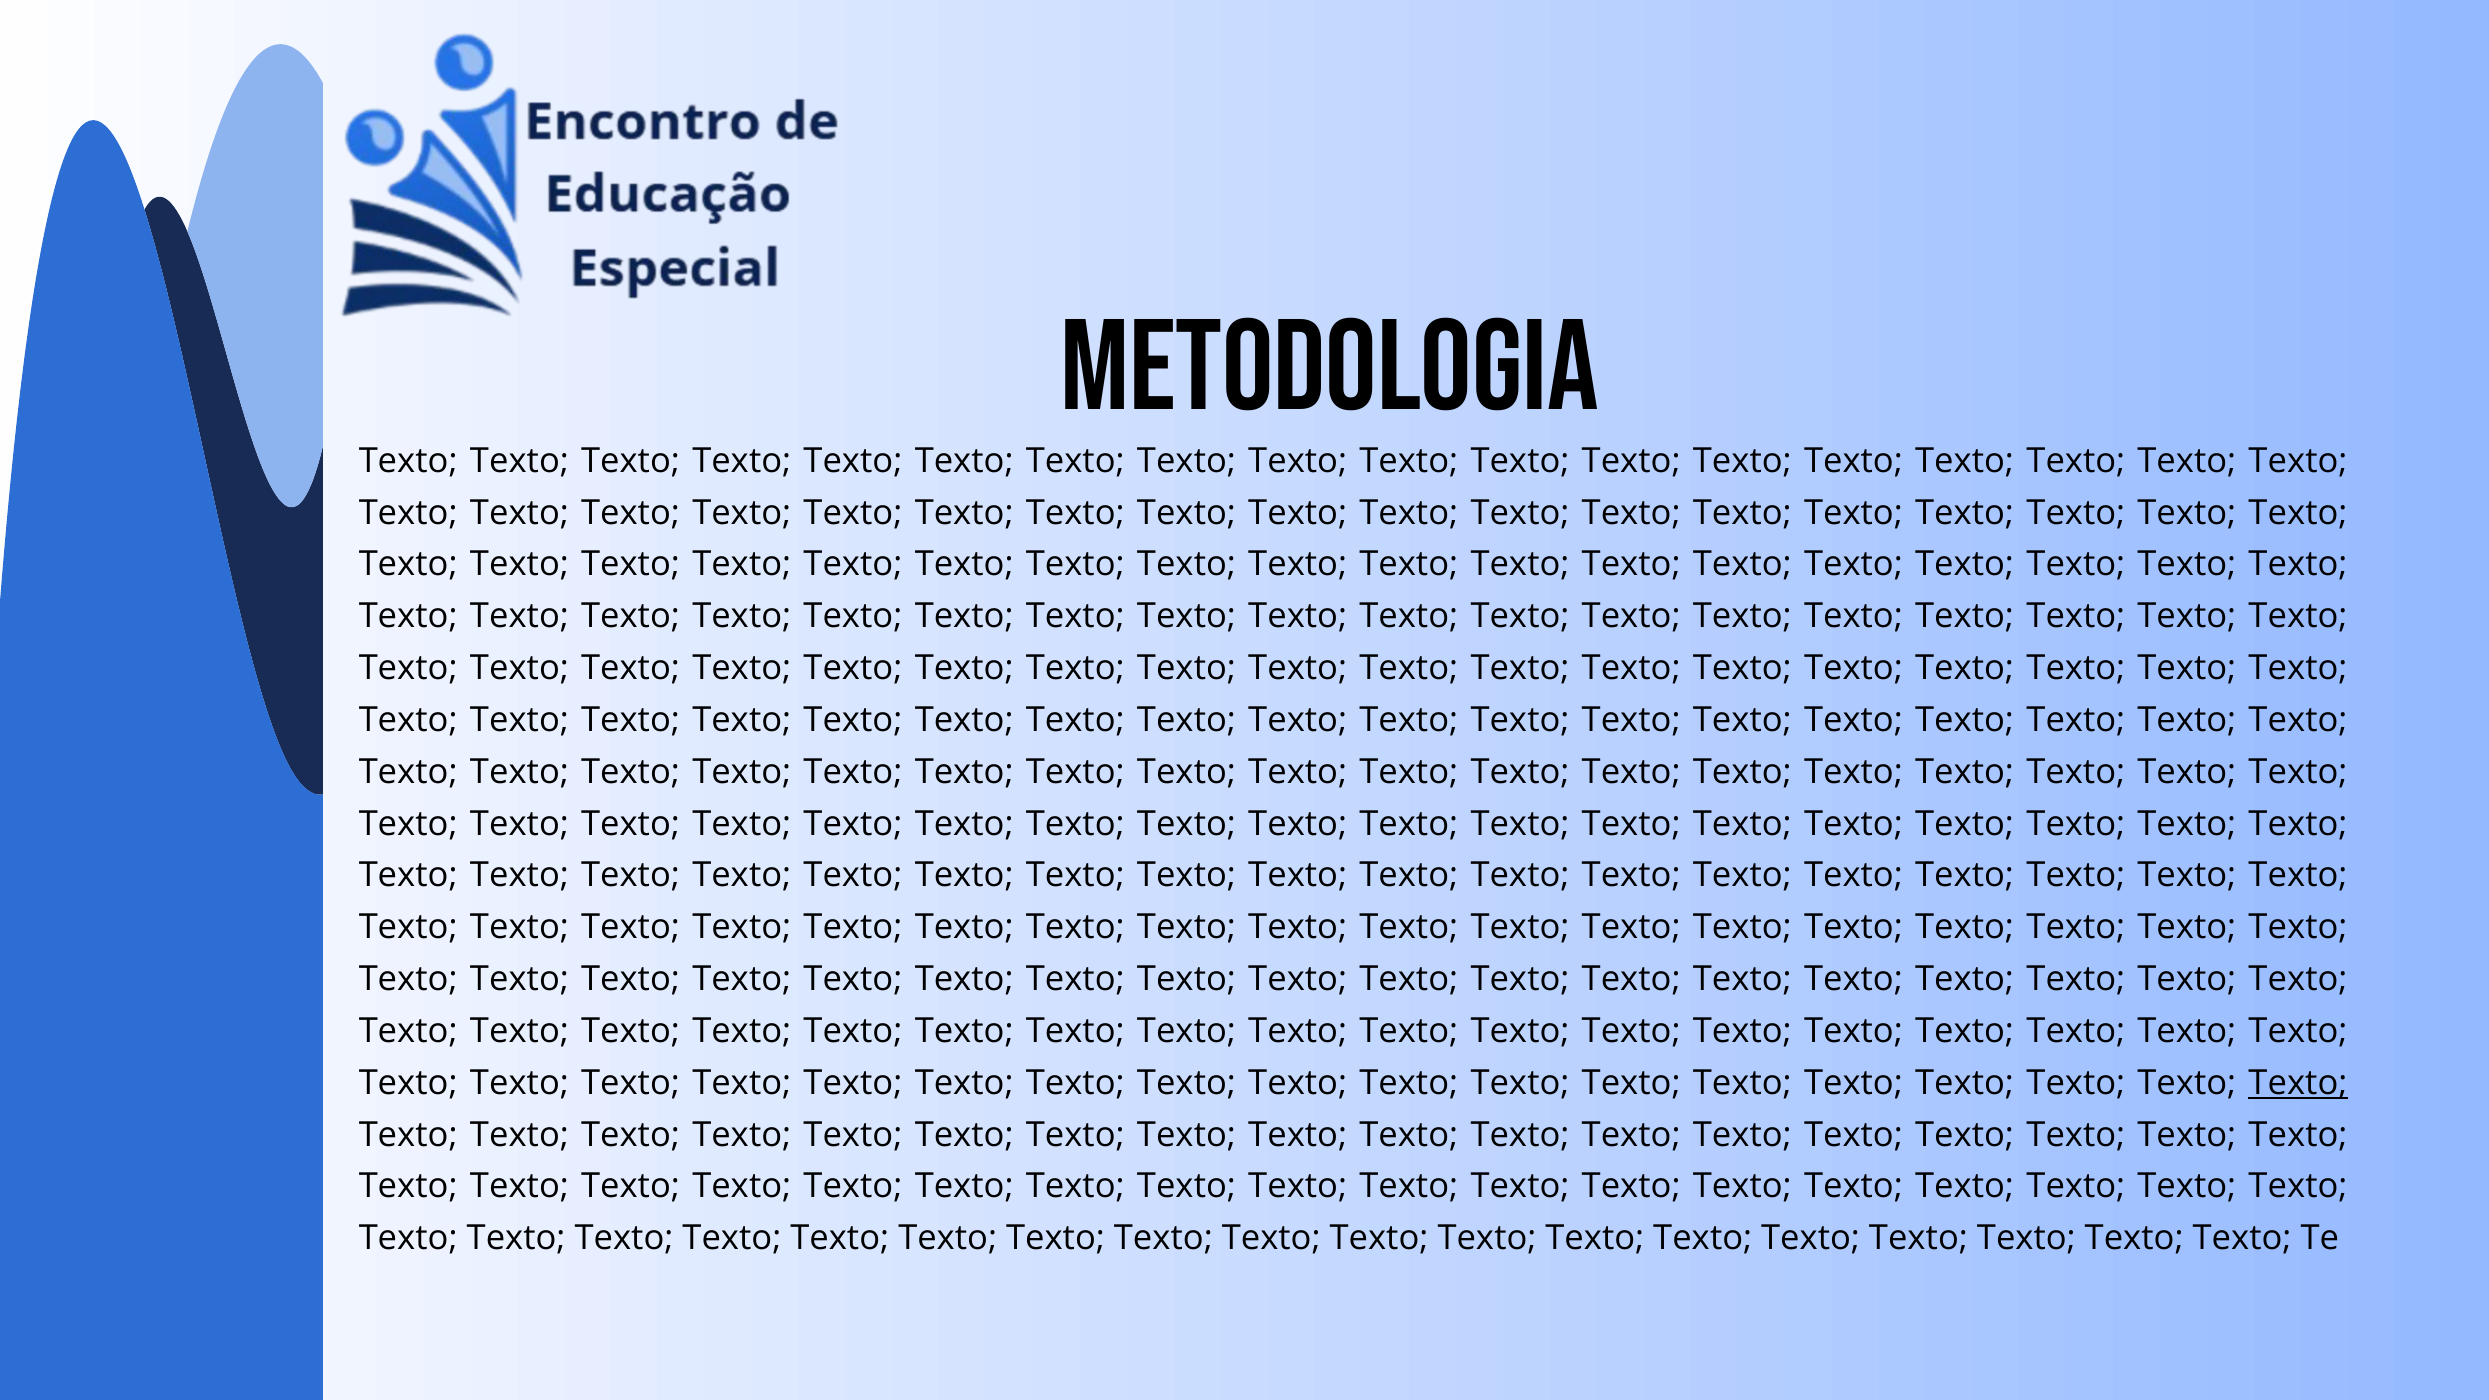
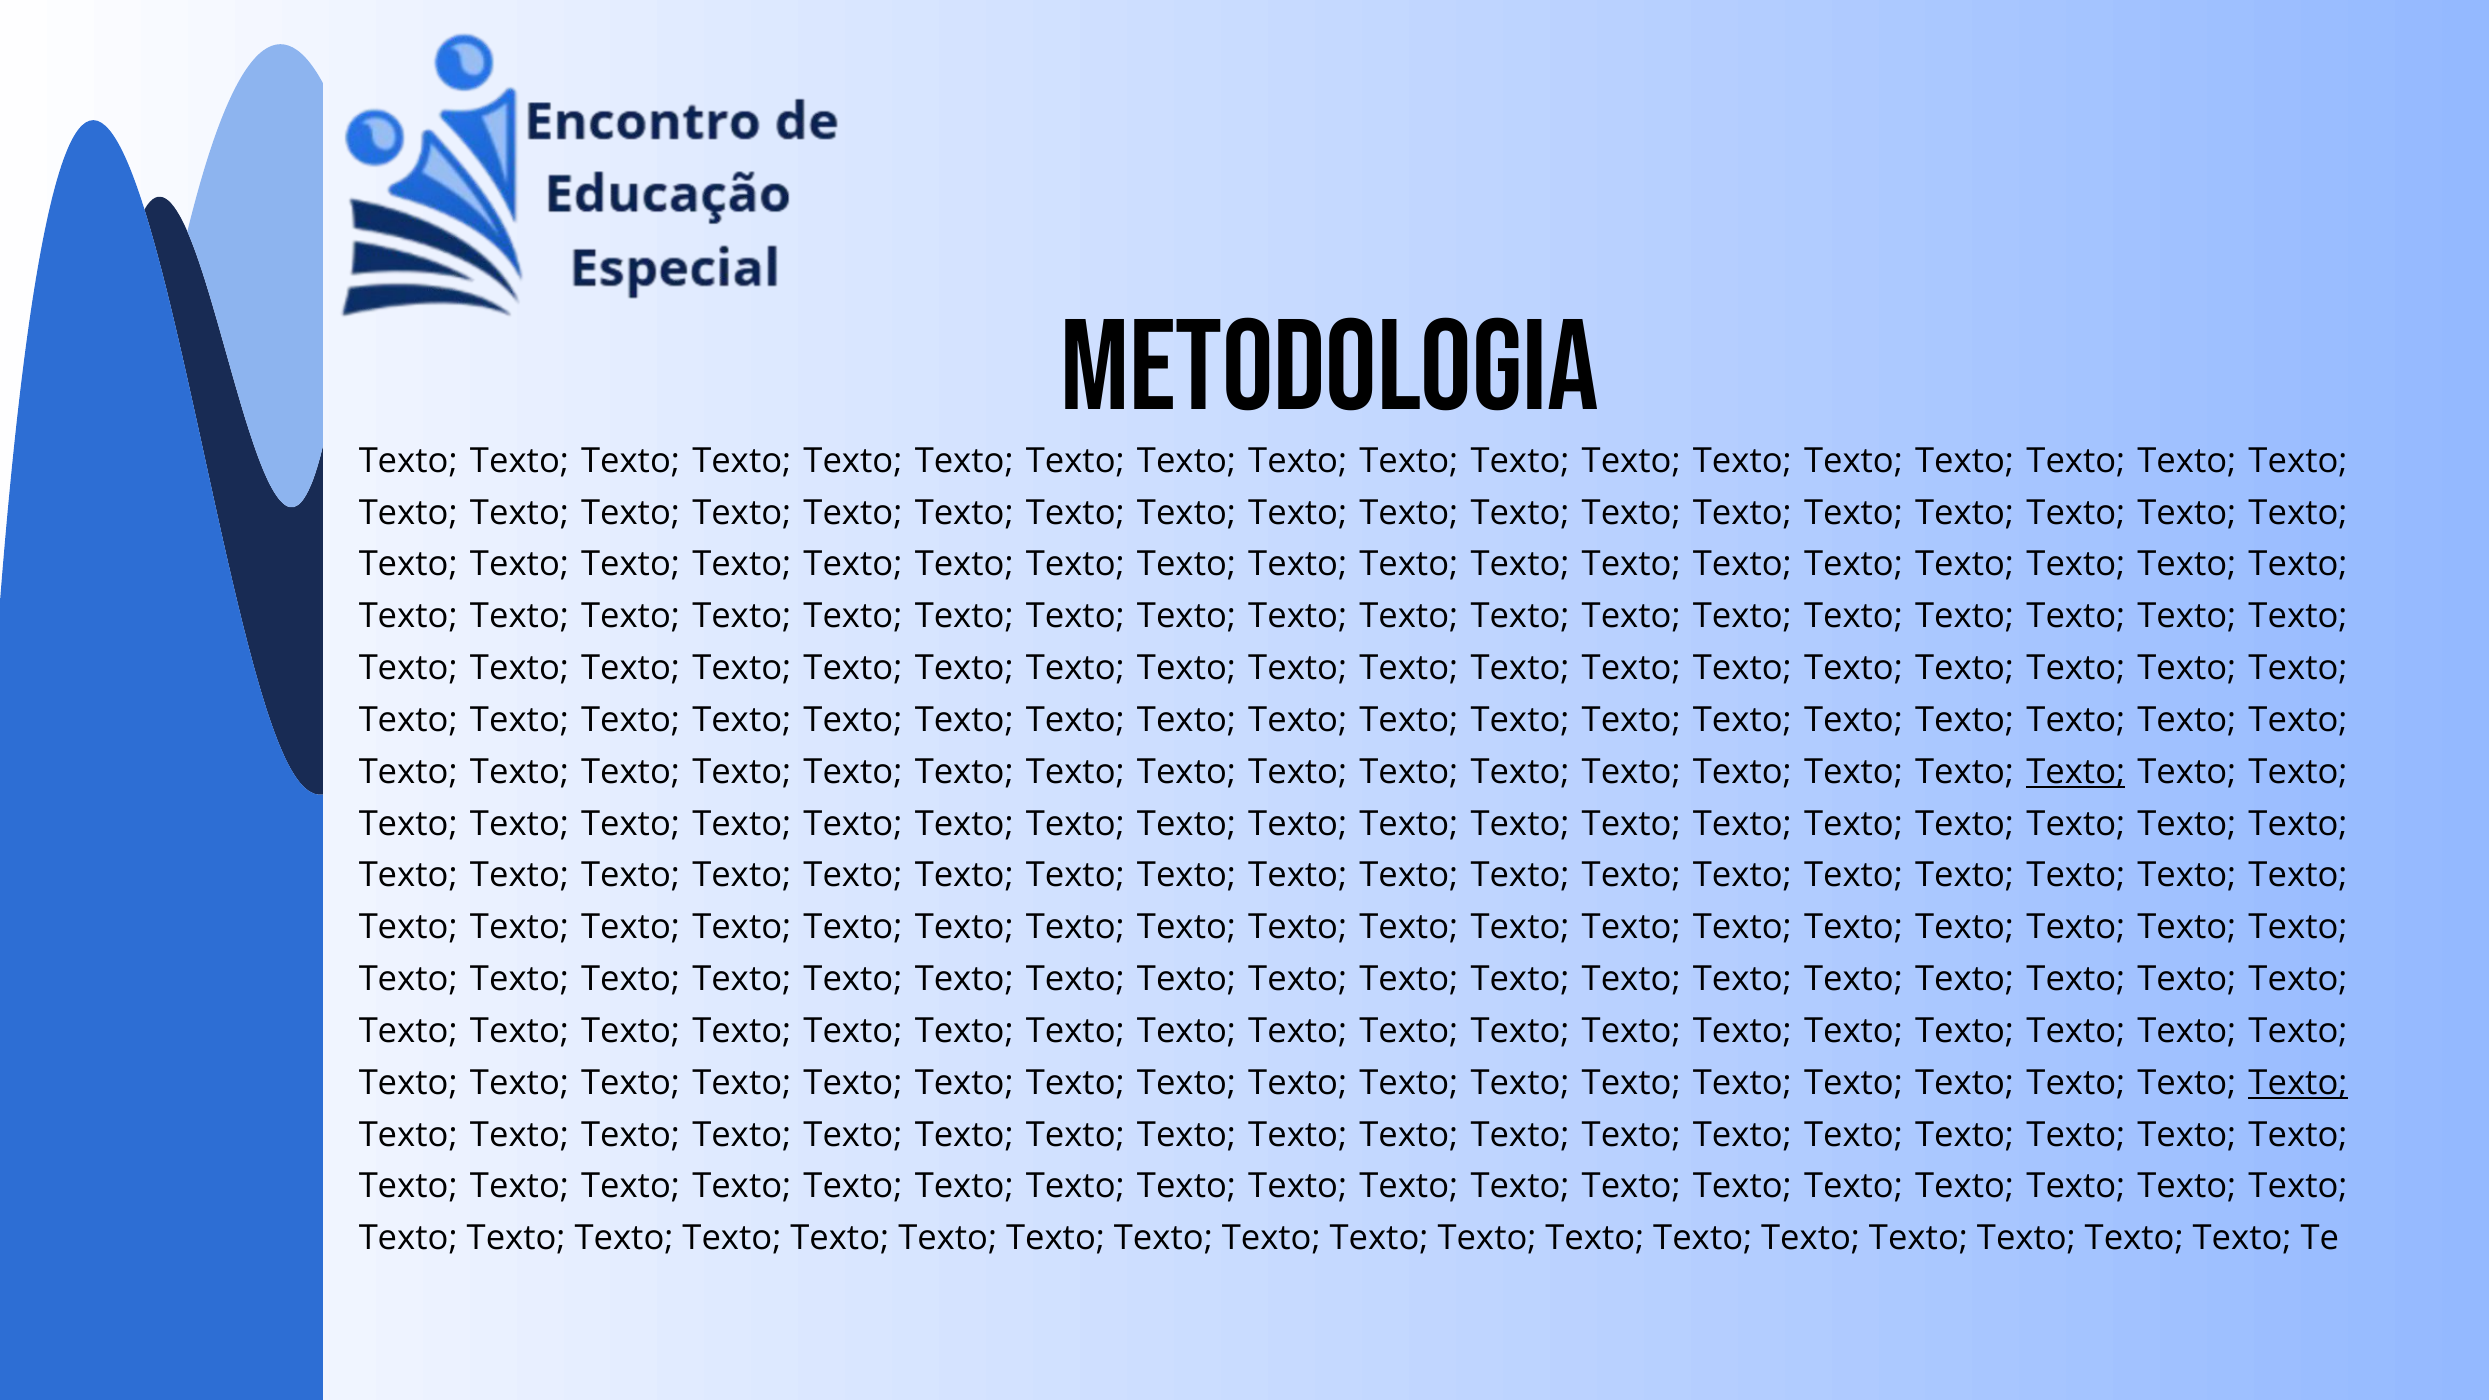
Texto underline: none -> present (2076, 772)
